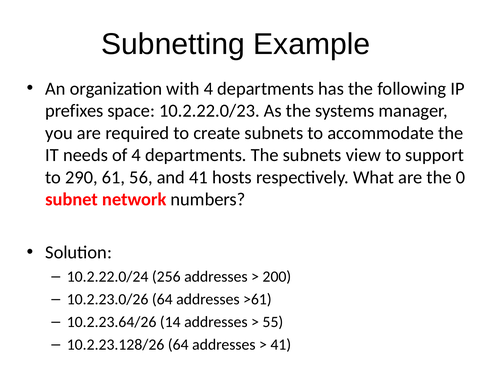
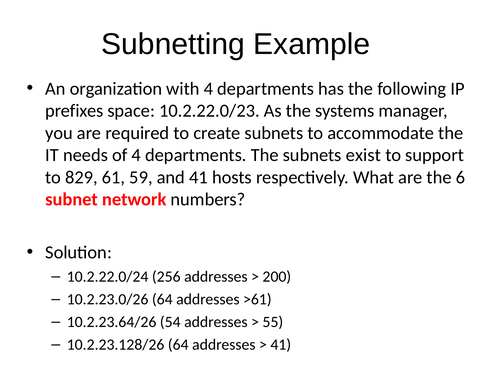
view: view -> exist (363, 155)
290: 290 -> 829 (81, 177)
56: 56 -> 59 (141, 177)
0: 0 -> 6 (460, 177)
14: 14 -> 54 (170, 322)
